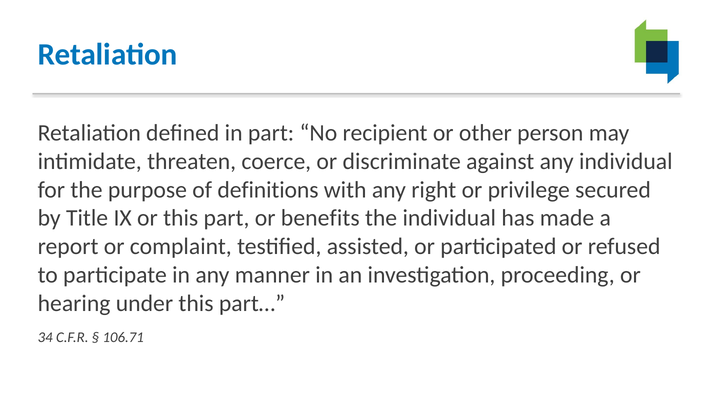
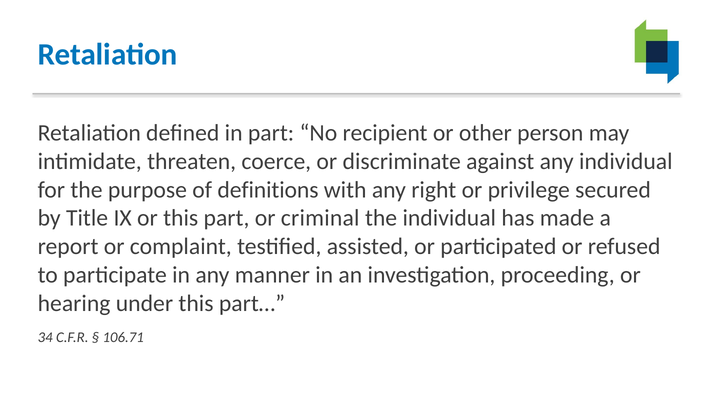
benefits: benefits -> criminal (320, 218)
